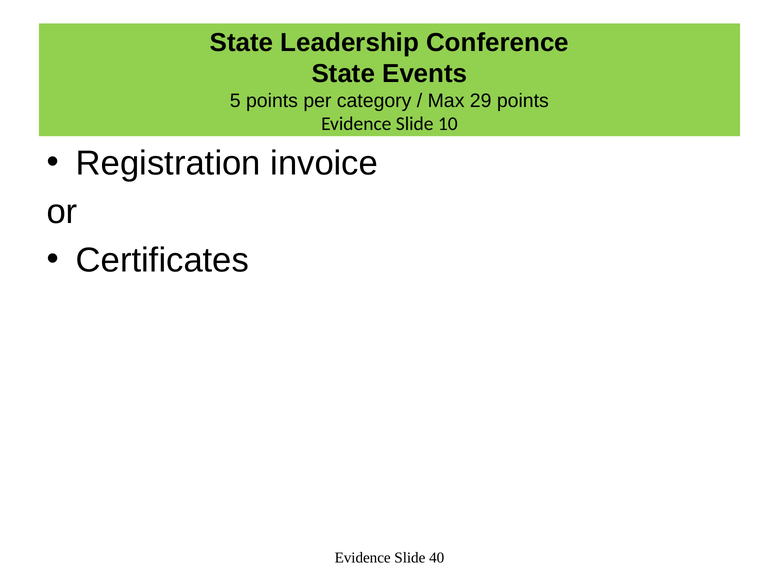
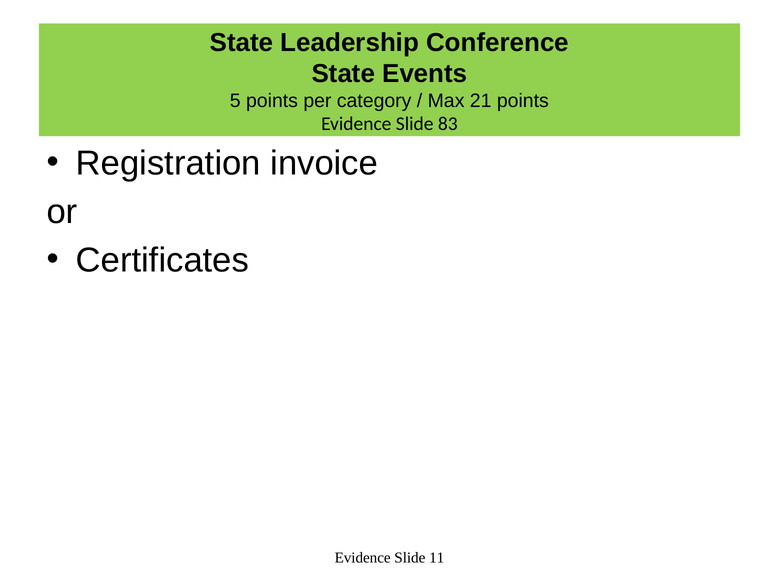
29: 29 -> 21 (481, 101)
10: 10 -> 83 (448, 124)
40: 40 -> 11 (437, 558)
